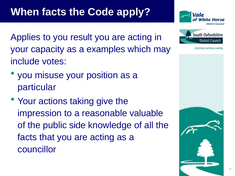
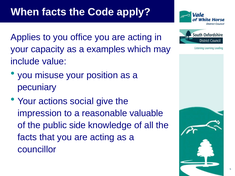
result: result -> office (81, 37)
votes: votes -> value (54, 61)
particular: particular -> pecuniary (37, 87)
taking: taking -> social (82, 101)
